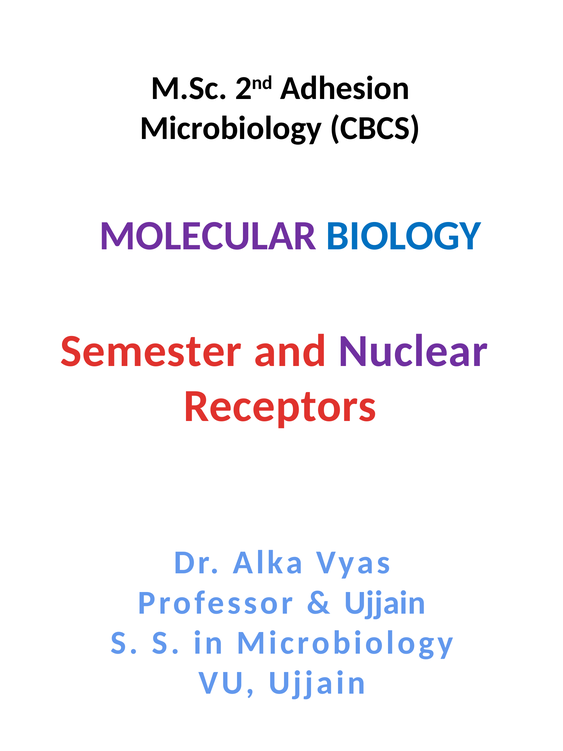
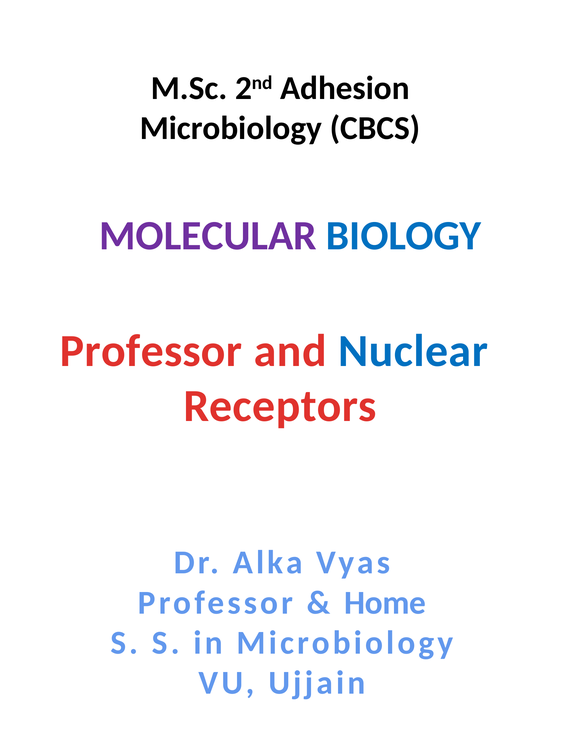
Semester: Semester -> Professor (151, 351)
Nuclear colour: purple -> blue (413, 351)
Ujjain: Ujjain -> Home (385, 602)
